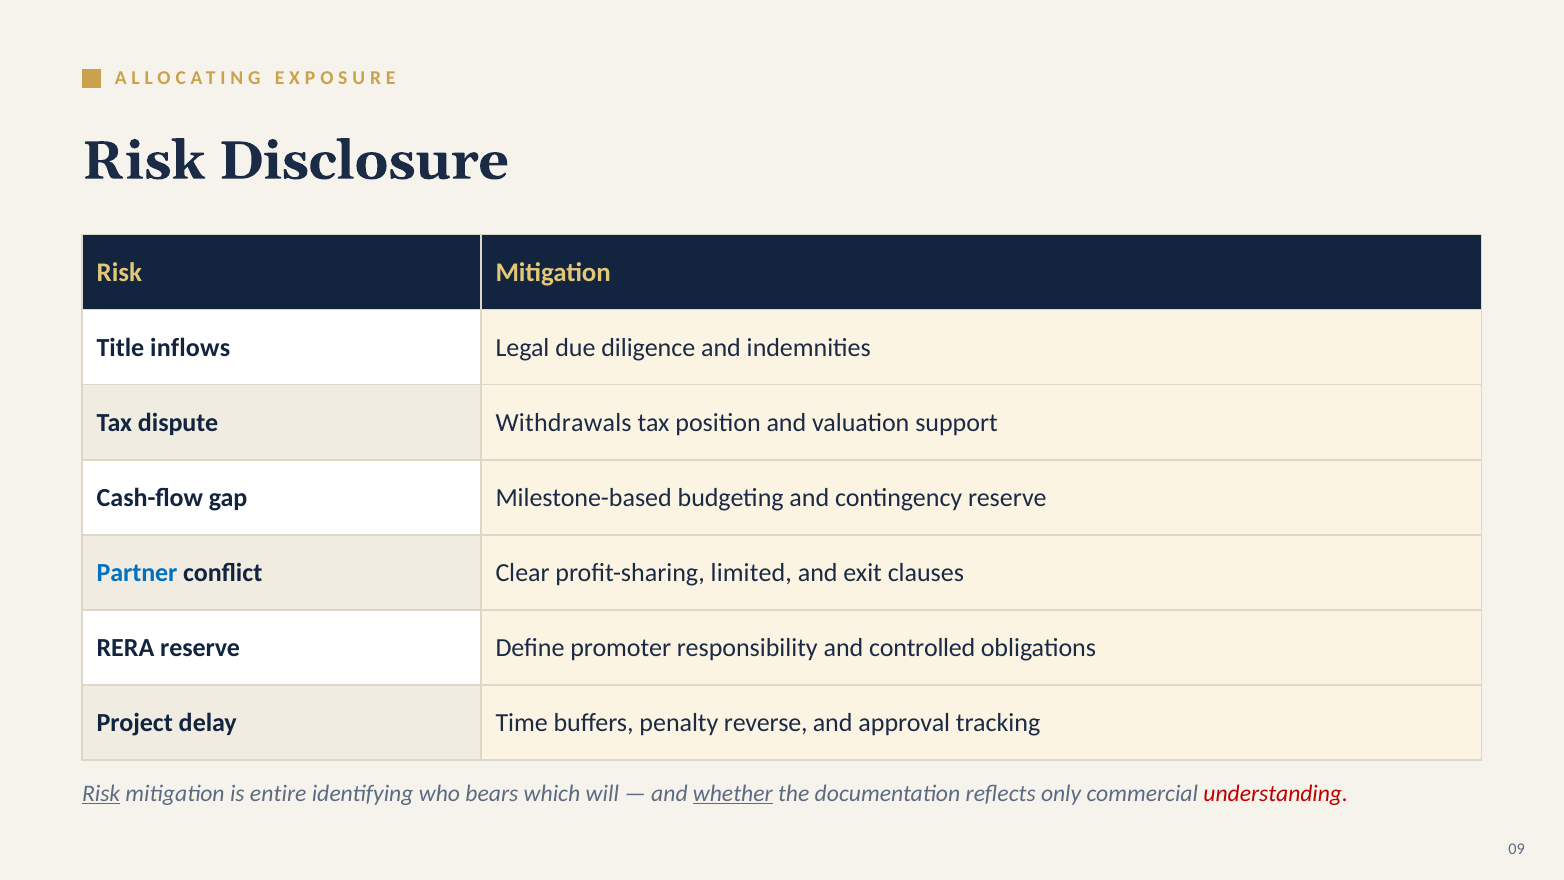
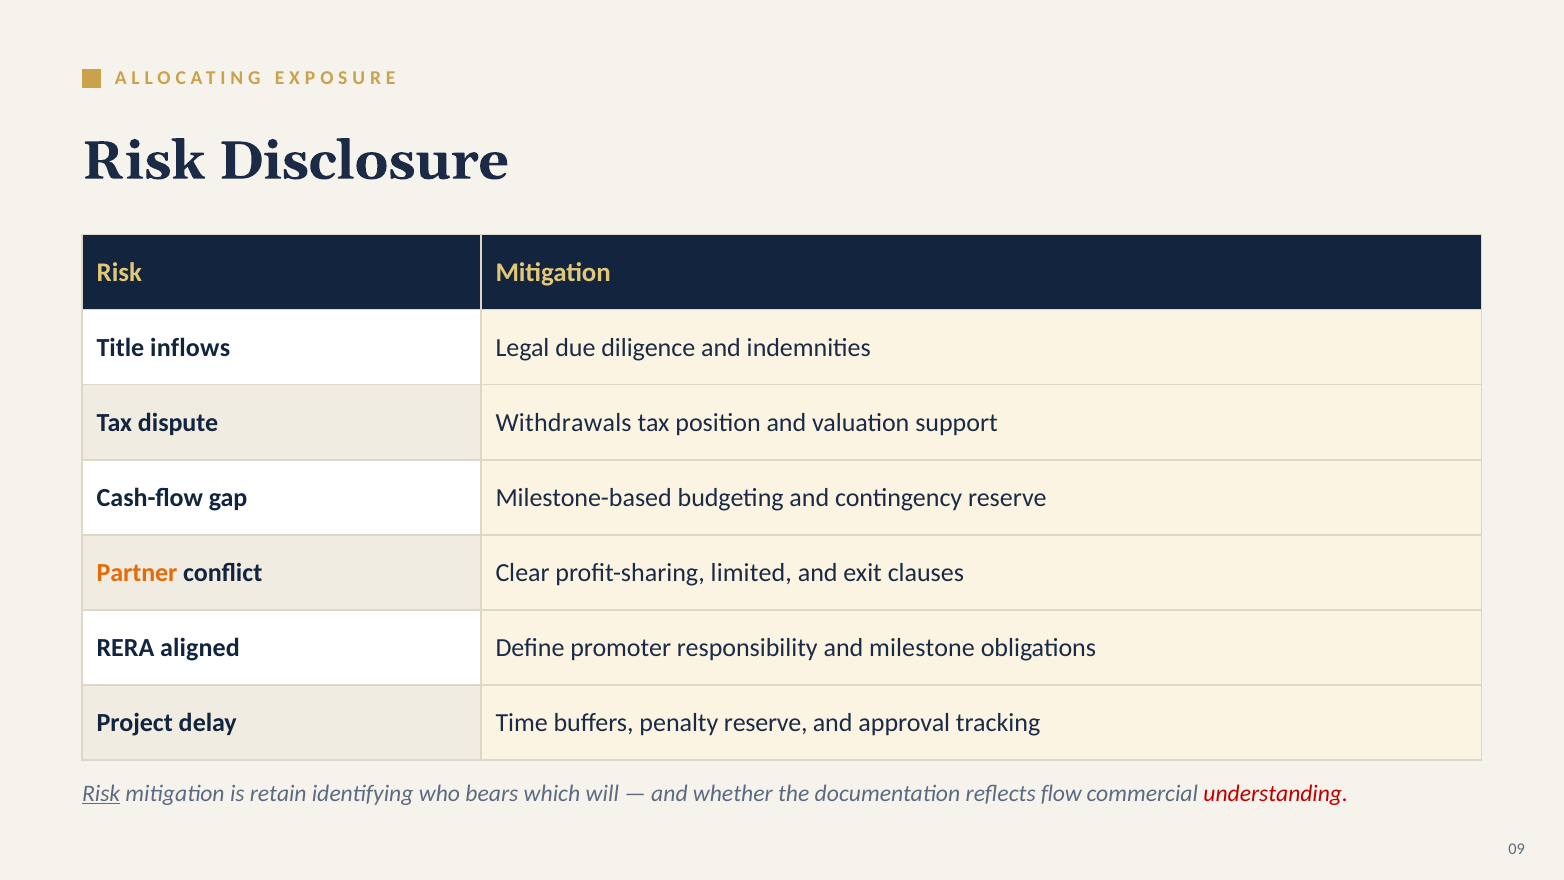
Partner colour: blue -> orange (137, 573)
RERA reserve: reserve -> aligned (200, 648)
controlled: controlled -> milestone (922, 648)
penalty reverse: reverse -> reserve (766, 723)
entire: entire -> retain (278, 793)
whether underline: present -> none (733, 793)
only: only -> flow (1061, 793)
